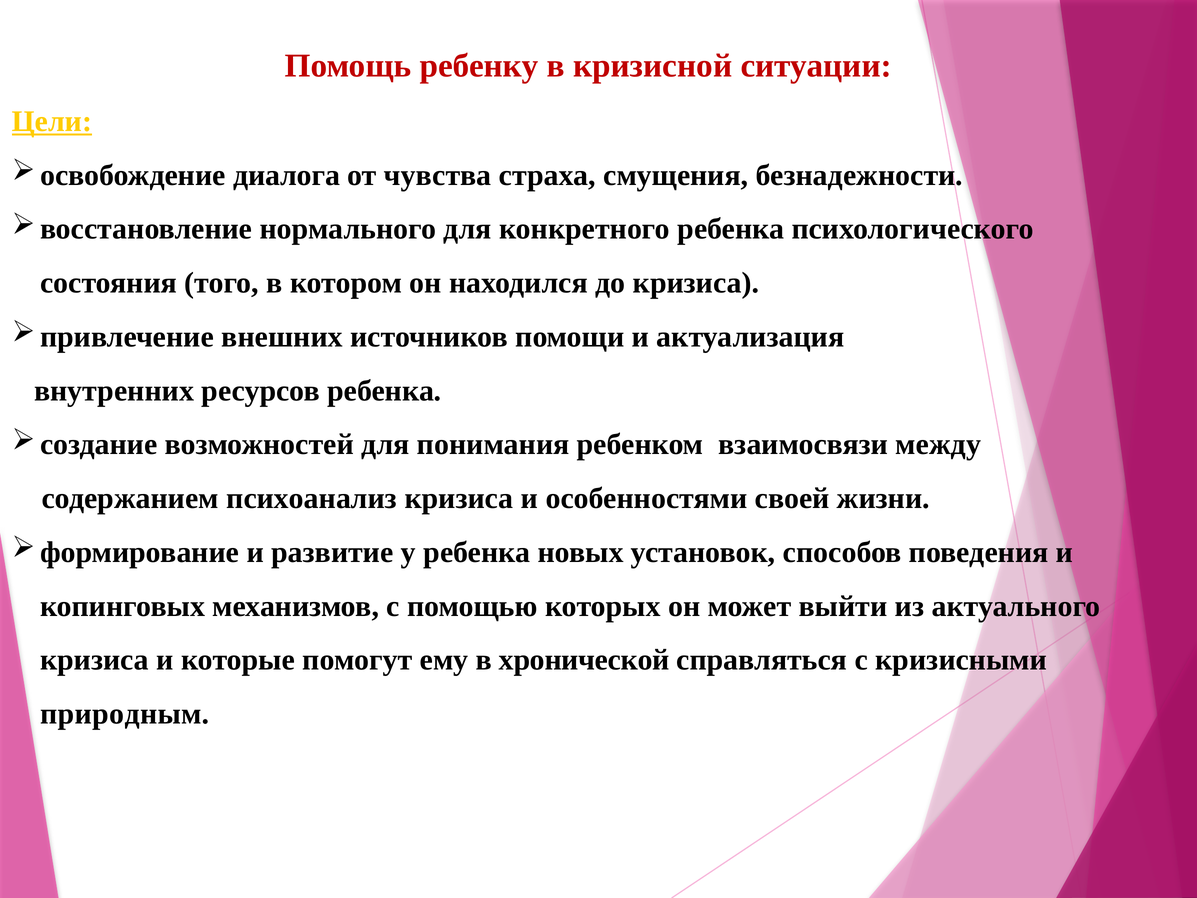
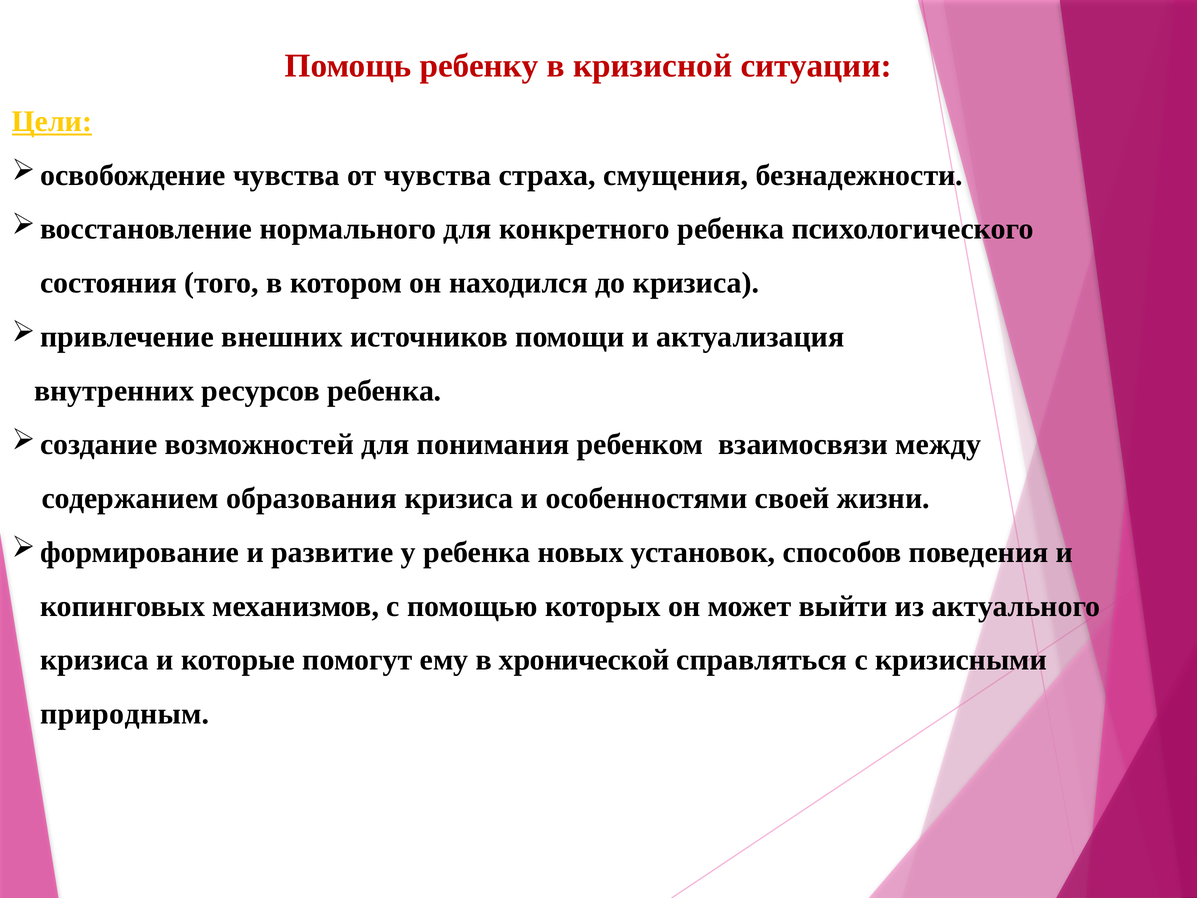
диалога: диалога -> чувства (286, 175)
психоанализ: психоанализ -> образования (312, 498)
